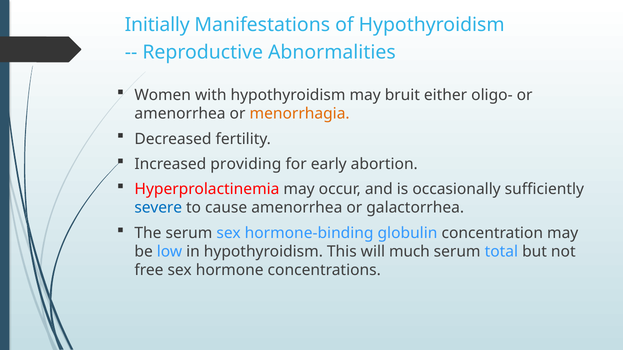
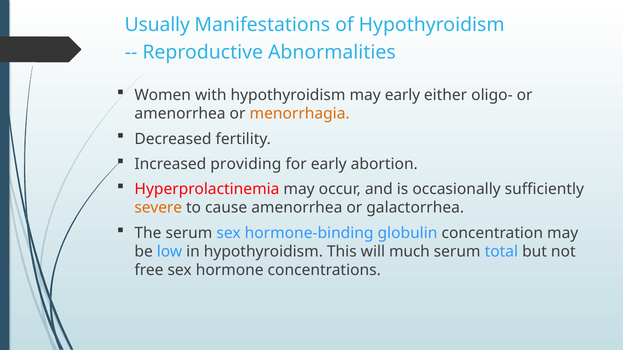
Initially: Initially -> Usually (157, 25)
may bruit: bruit -> early (402, 95)
severe colour: blue -> orange (158, 208)
